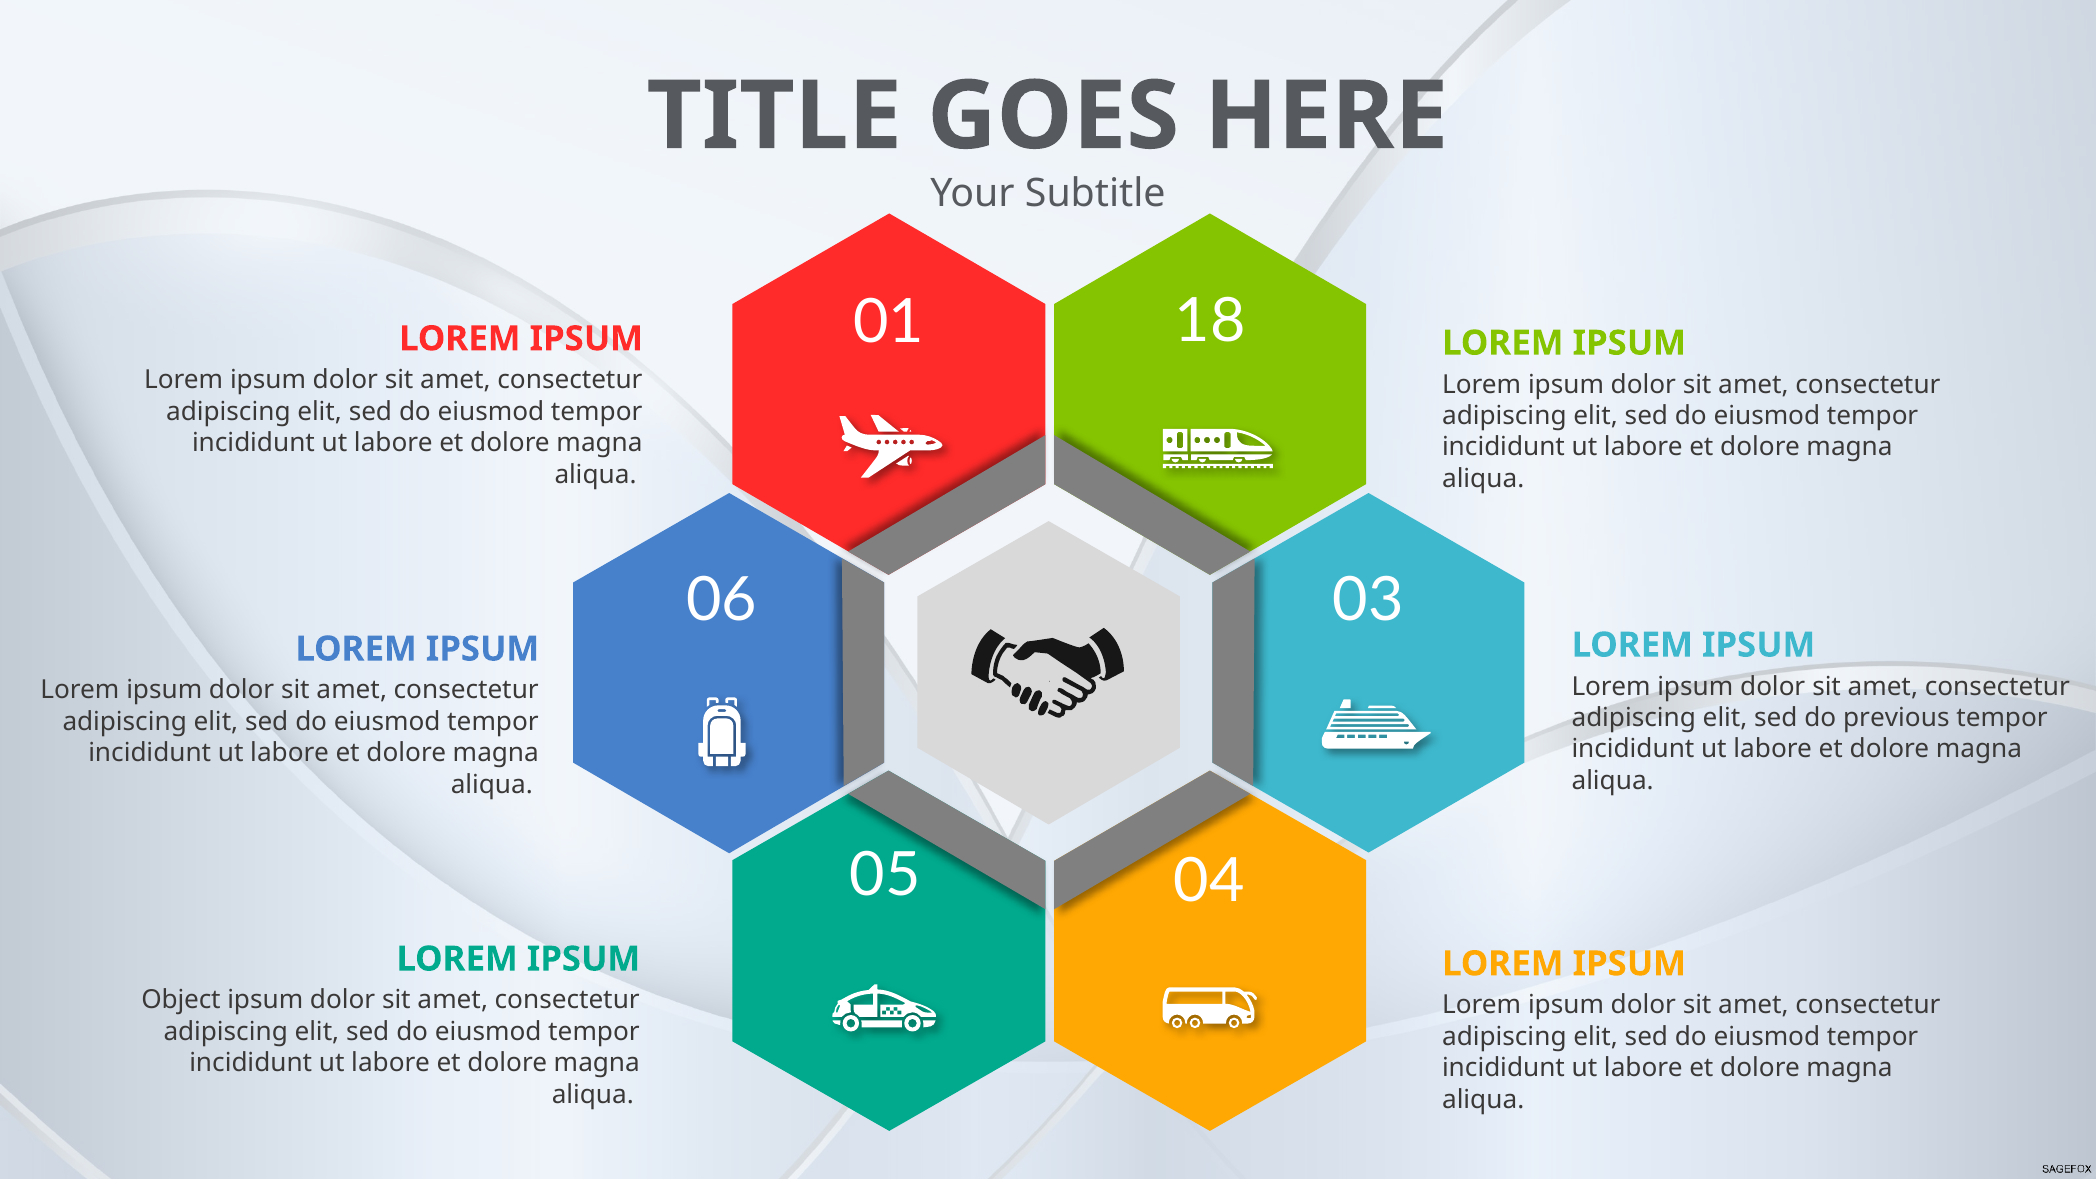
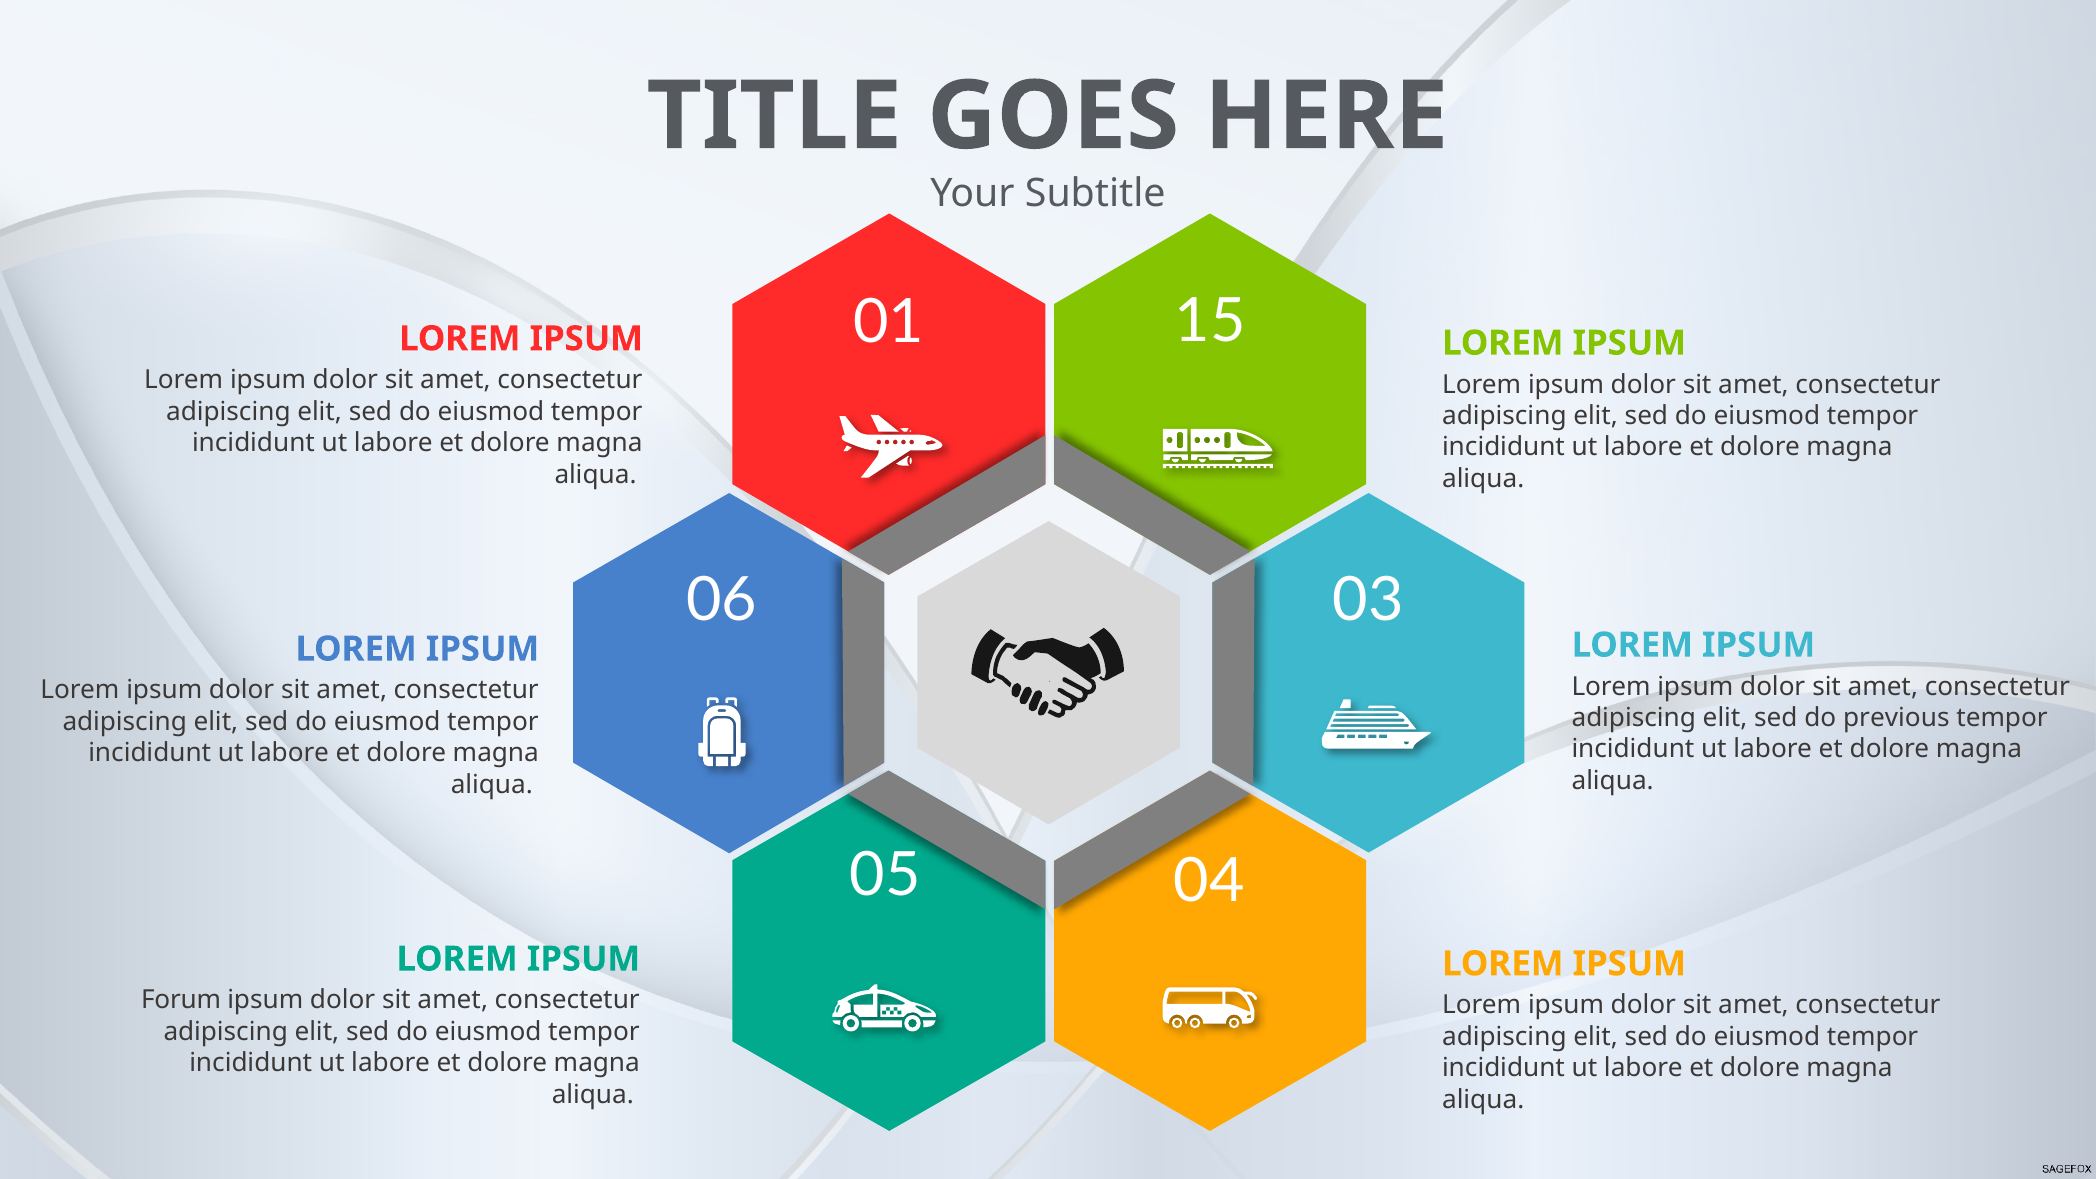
18: 18 -> 15 (1210, 321)
Object: Object -> Forum (181, 1000)
